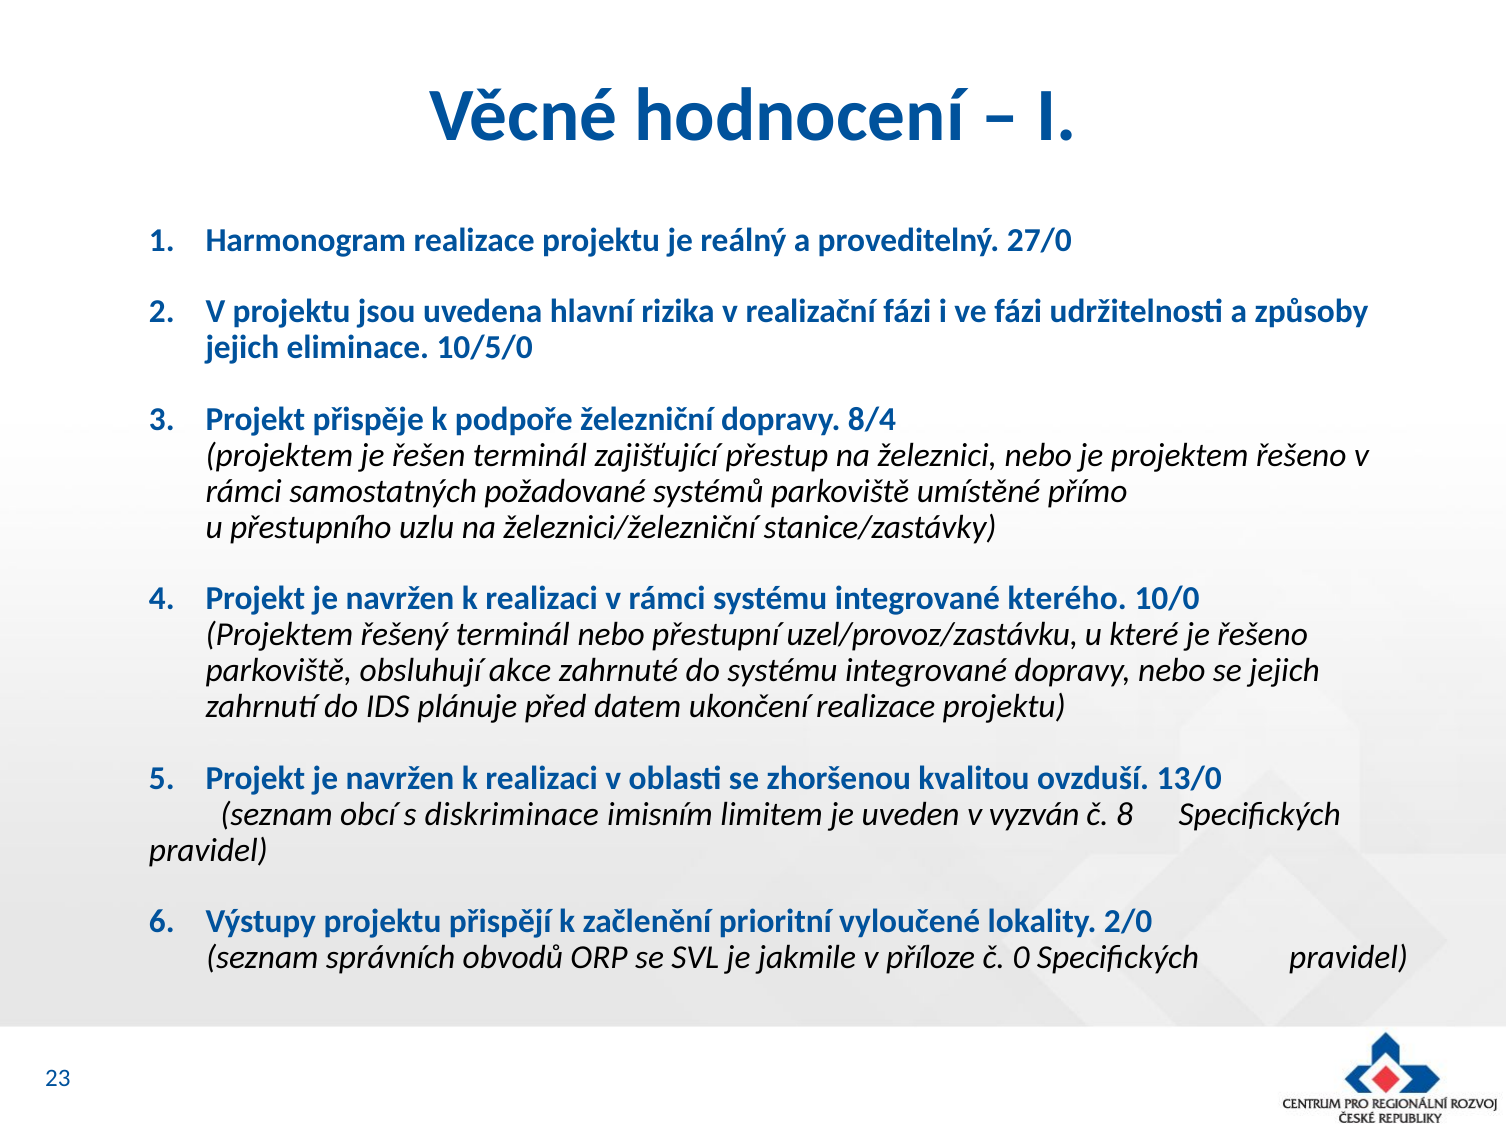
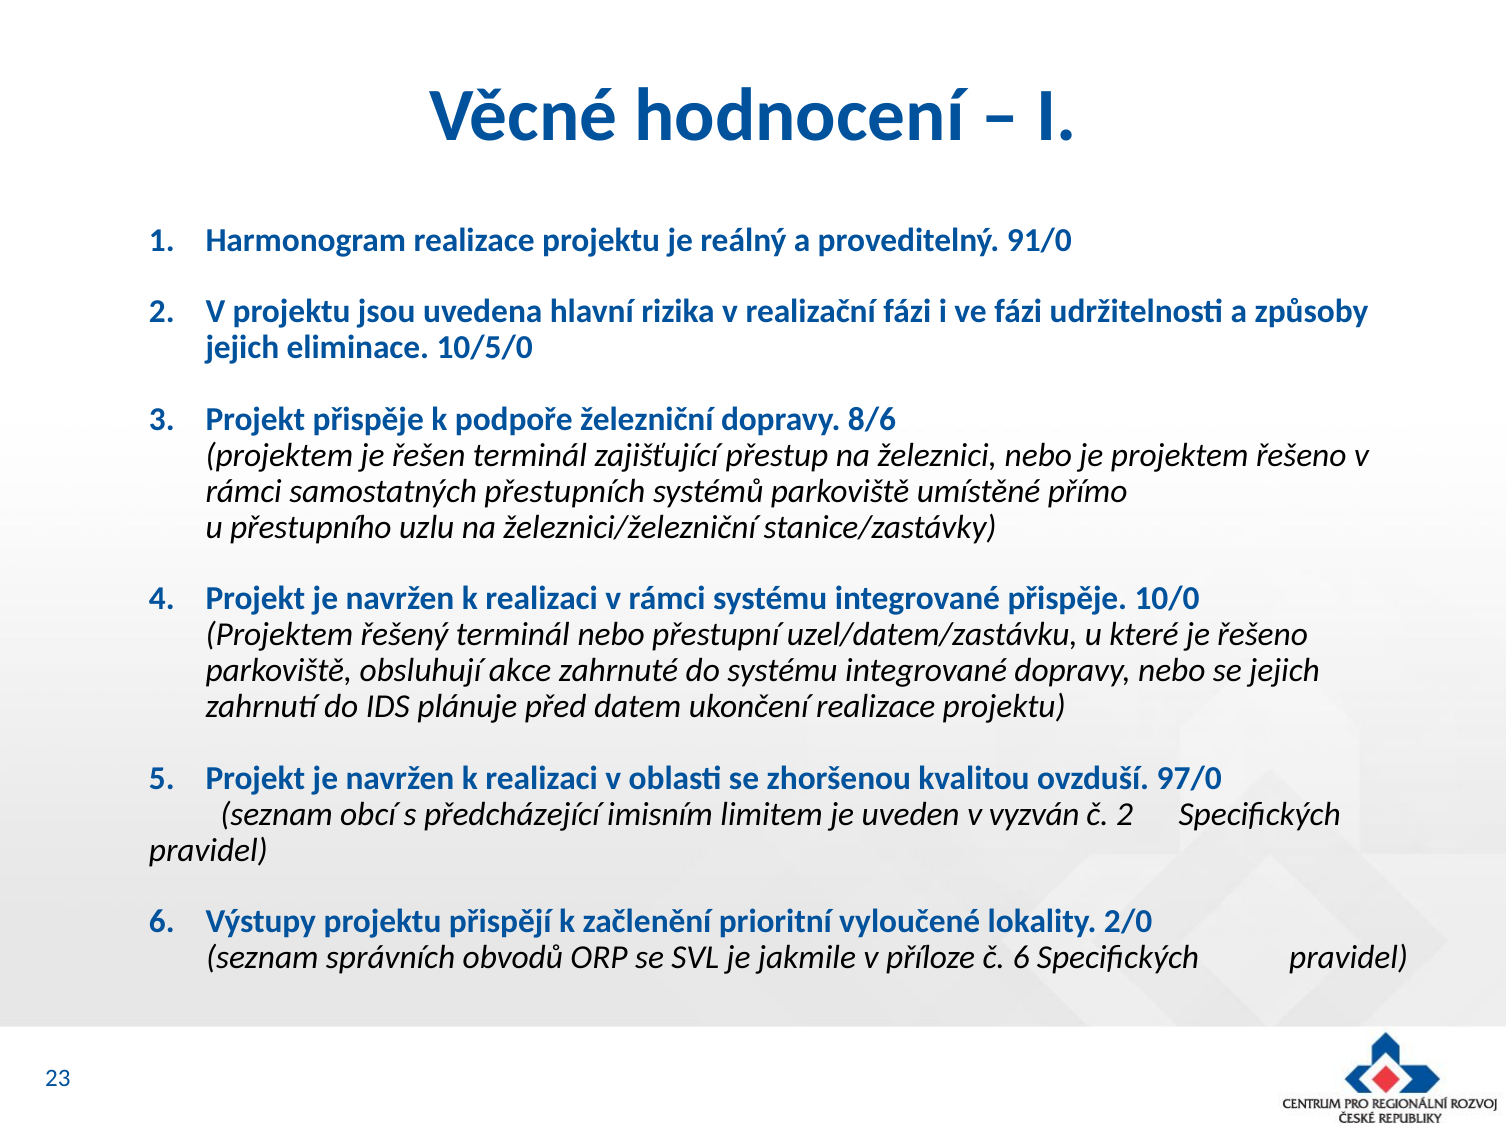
27/0: 27/0 -> 91/0 (1039, 241)
8/4: 8/4 -> 8/6 (872, 419)
požadované: požadované -> přestupních (565, 491)
integrované kterého: kterého -> přispěje (1067, 599)
uzel/provoz/zastávku: uzel/provoz/zastávku -> uzel/datem/zastávku (932, 635)
13/0: 13/0 -> 97/0 (1189, 778)
diskriminace: diskriminace -> předcházející (512, 815)
č 8: 8 -> 2 (1125, 815)
č 0: 0 -> 6 (1021, 958)
